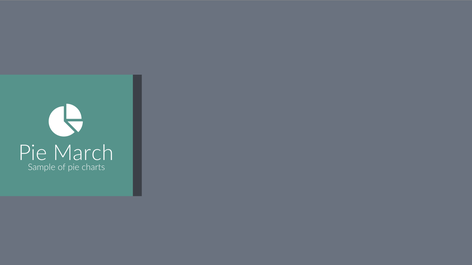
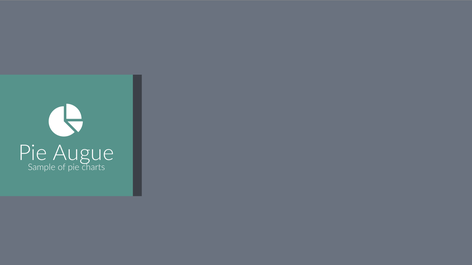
March: March -> Augue (83, 153)
